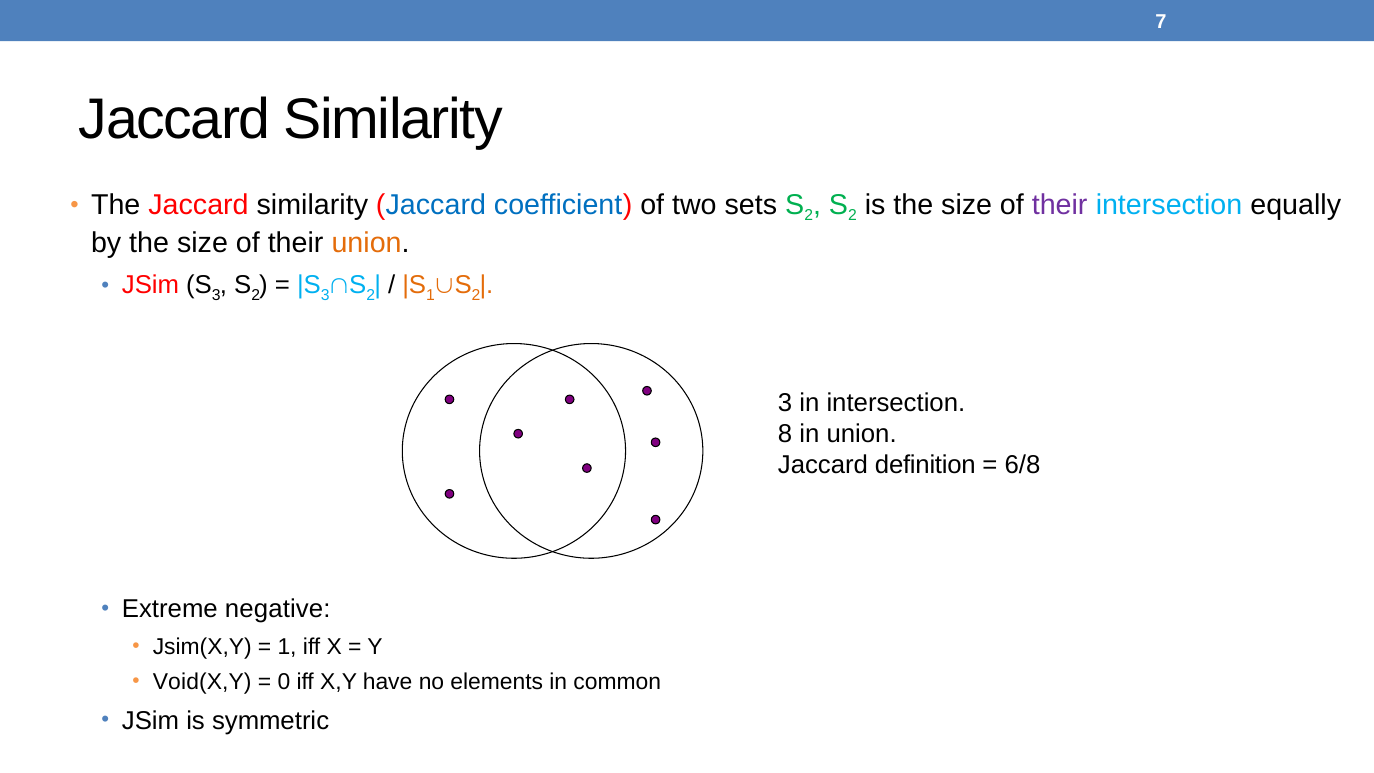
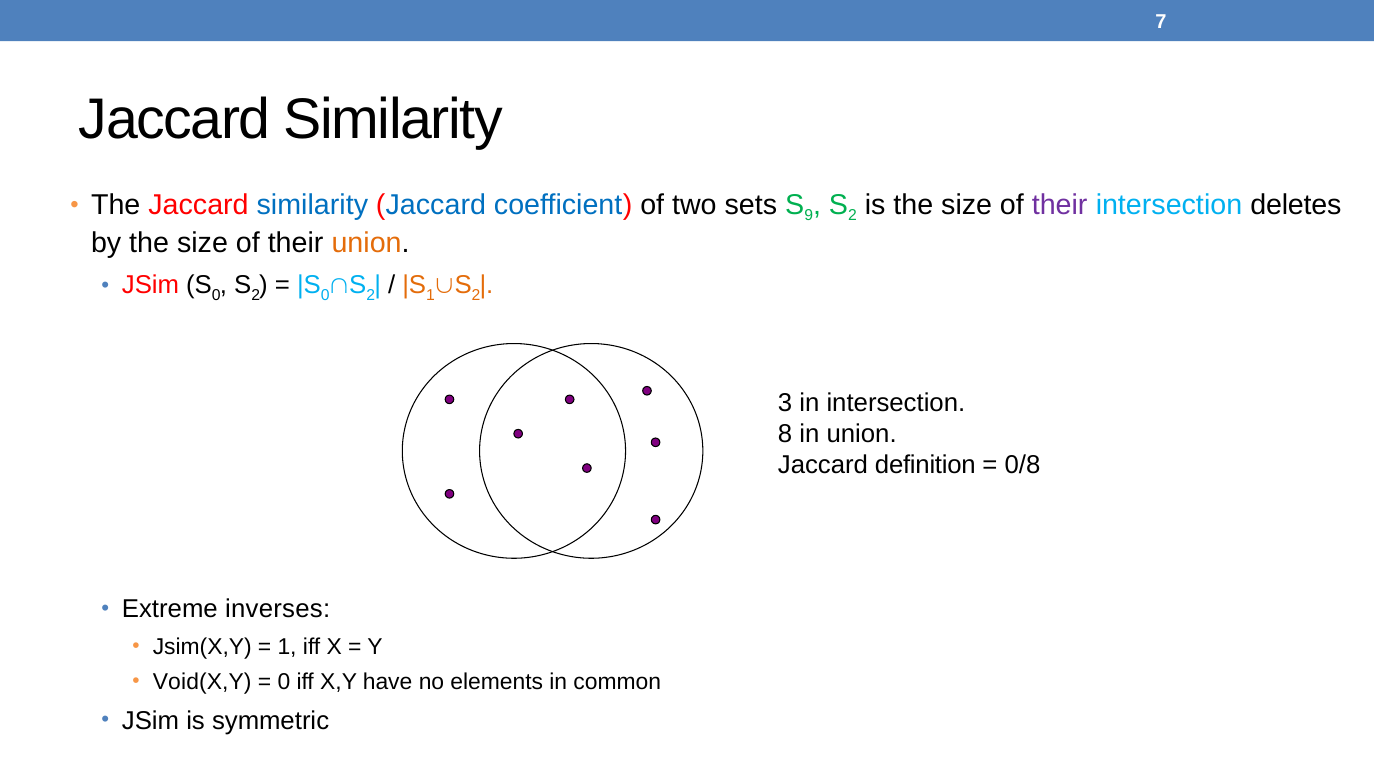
similarity colour: black -> blue (312, 205)
2: 2 -> 9 (809, 216)
equally: equally -> deletes (1296, 205)
3: 3 -> 0 (216, 295)
3: 3 -> 0 (325, 295)
6/8: 6/8 -> 0/8 (1022, 465)
negative: negative -> inverses (278, 609)
